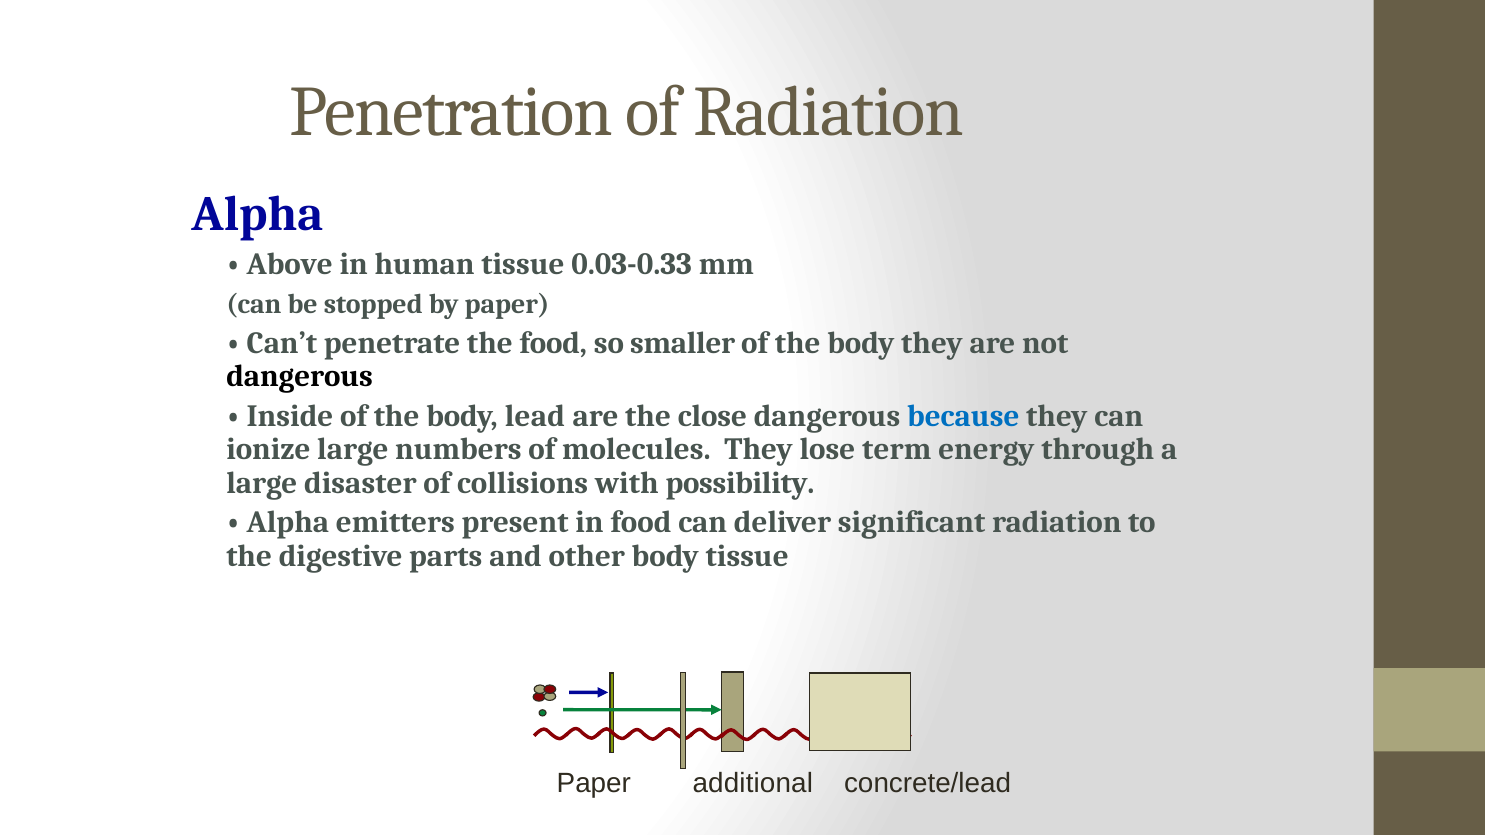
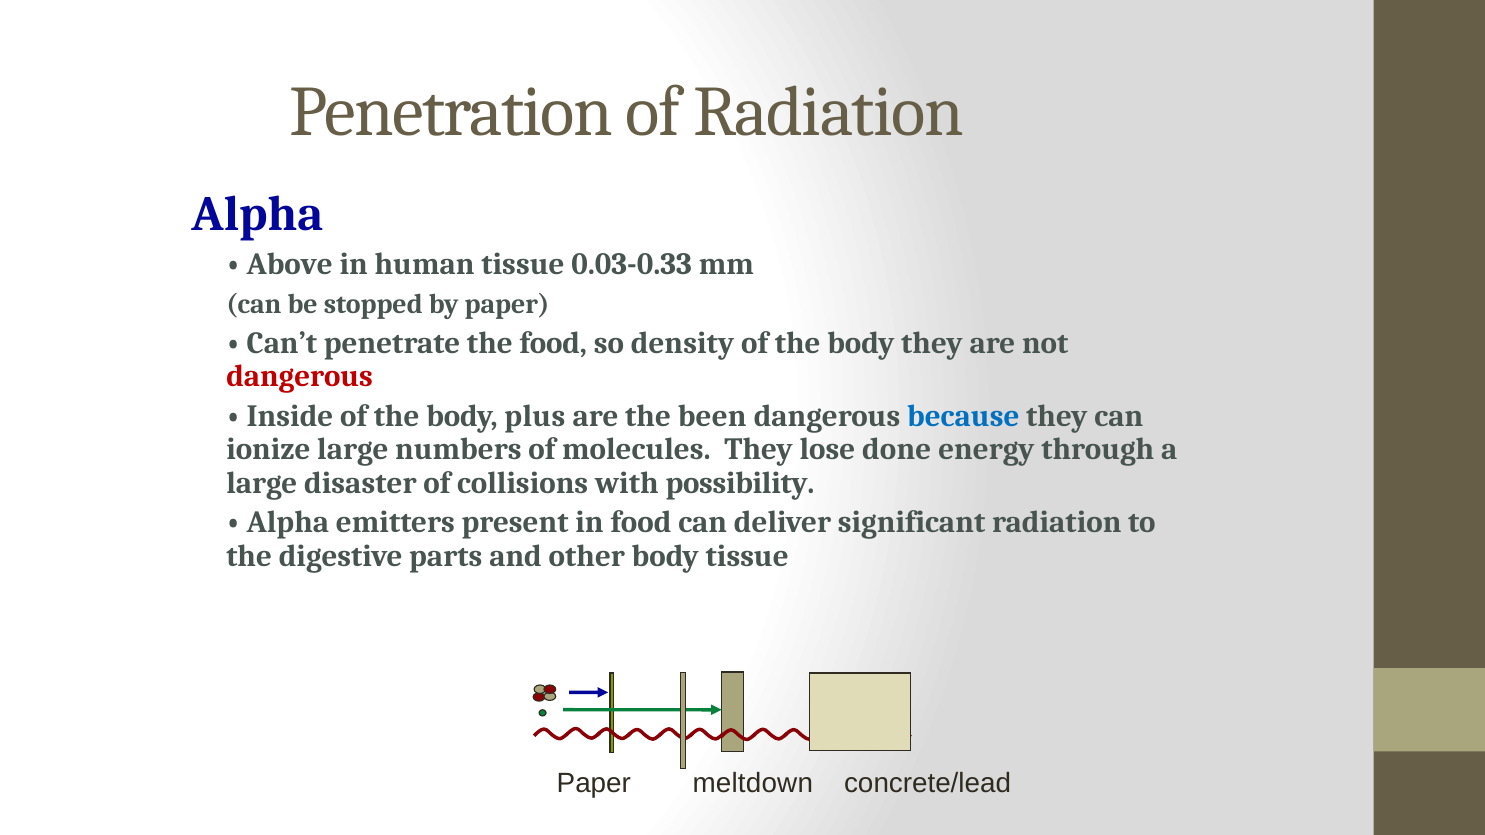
smaller: smaller -> density (683, 343)
dangerous colour: black -> red (300, 377)
lead: lead -> plus (535, 416)
close: close -> been (712, 416)
term: term -> done (897, 450)
additional: additional -> meltdown (753, 784)
